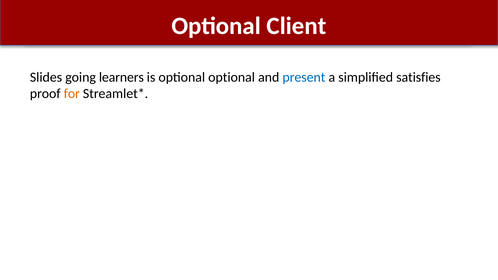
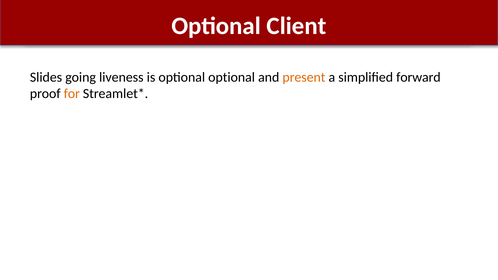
learners: learners -> liveness (121, 77)
present colour: blue -> orange (304, 77)
satisfies: satisfies -> forward (418, 77)
